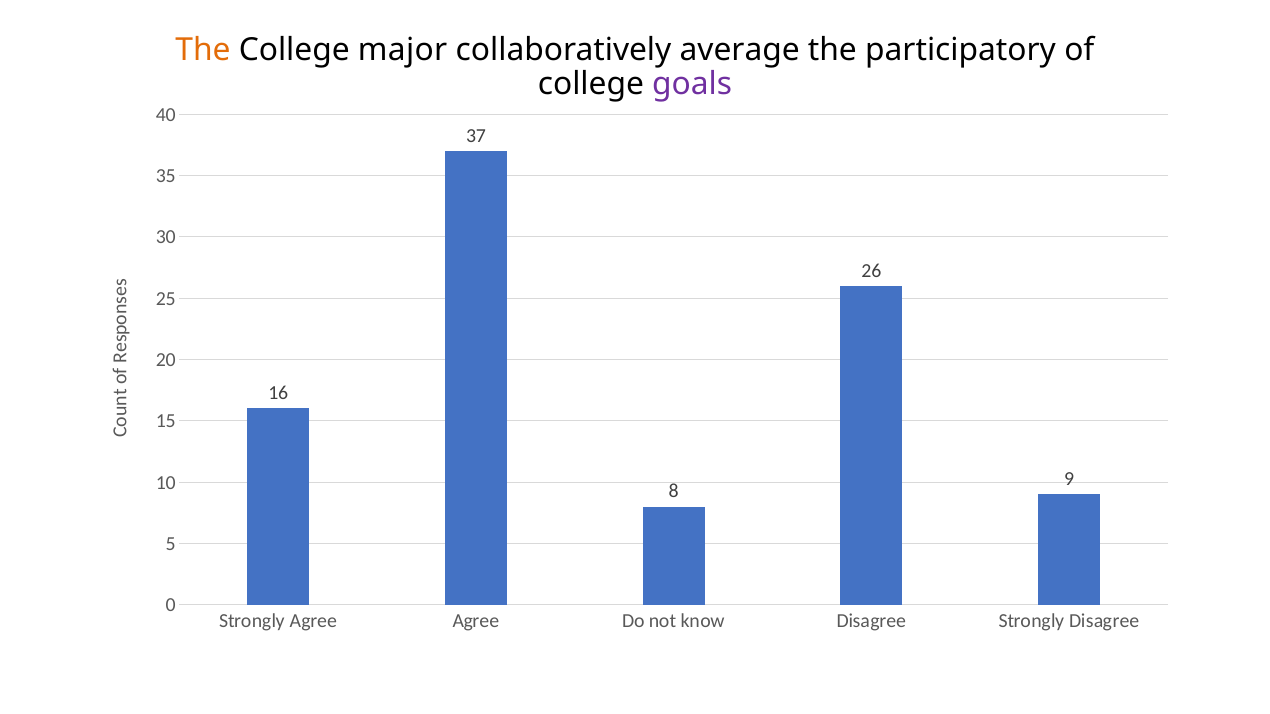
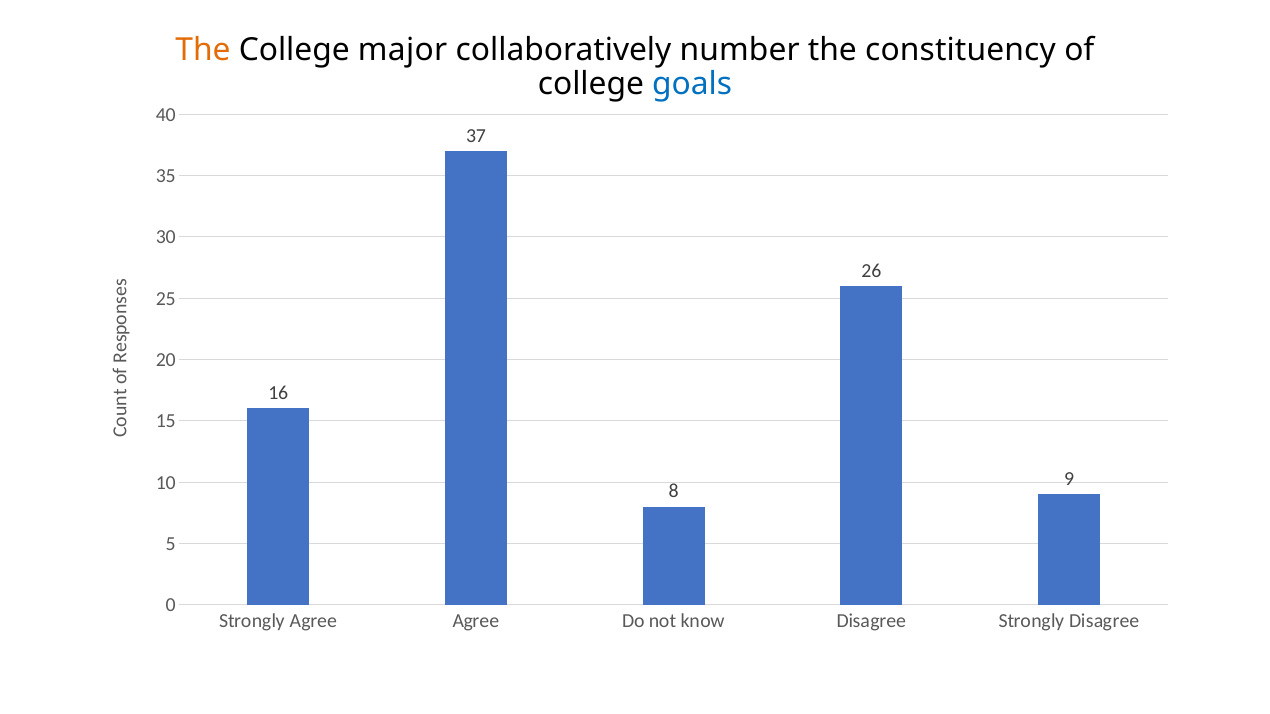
average: average -> number (740, 50)
participatory: participatory -> constituency (960, 50)
goals colour: purple -> blue (692, 84)
